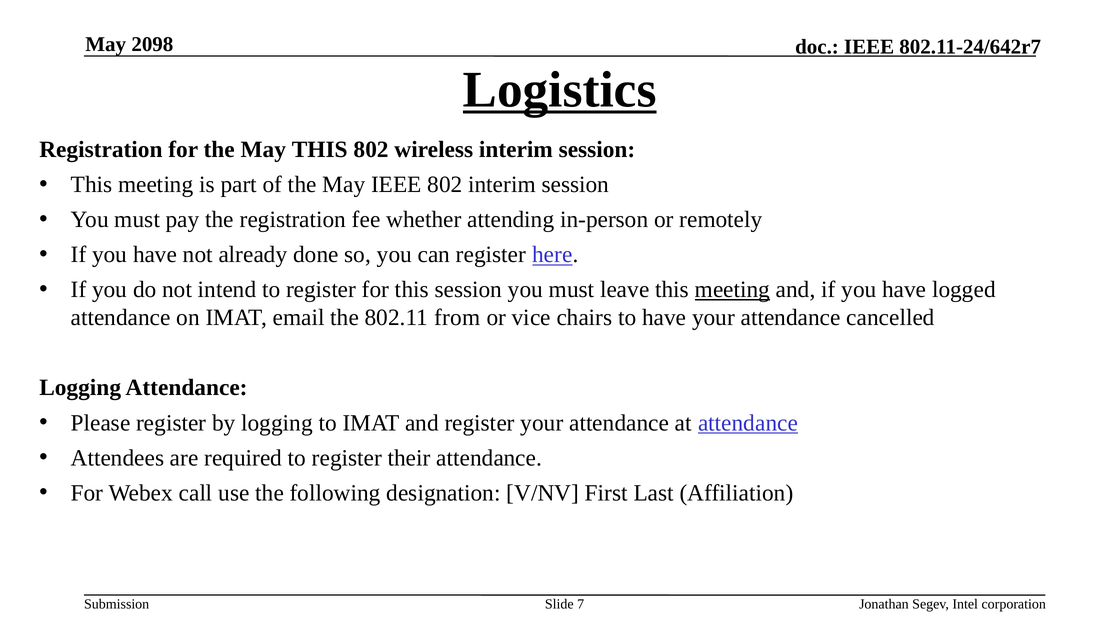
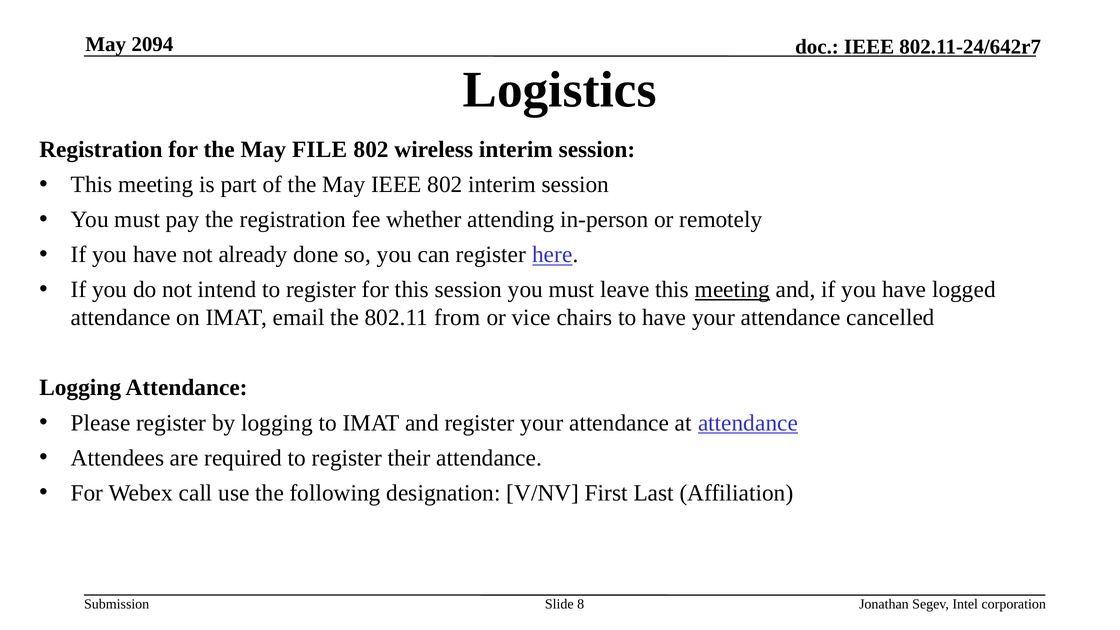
2098: 2098 -> 2094 (152, 45)
Logistics underline: present -> none (560, 90)
May THIS: THIS -> FILE (320, 150)
7: 7 -> 8 (581, 604)
